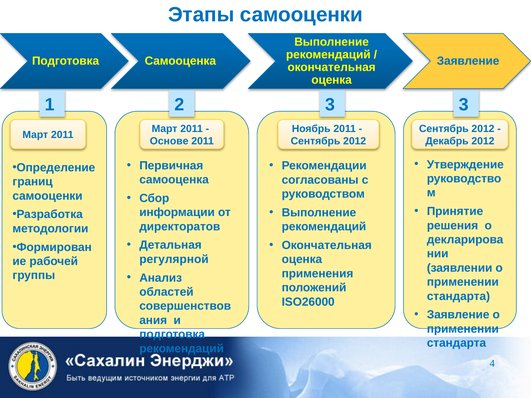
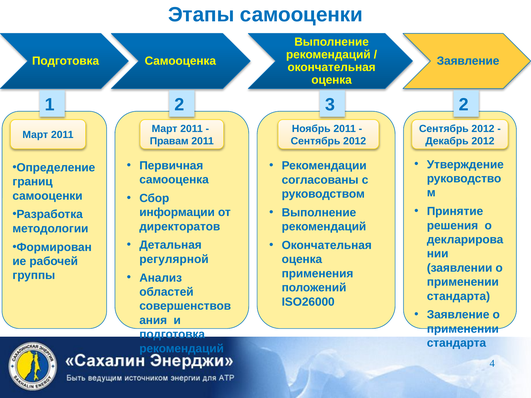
3 3: 3 -> 2 (464, 105)
Основе: Основе -> Правам (169, 141)
